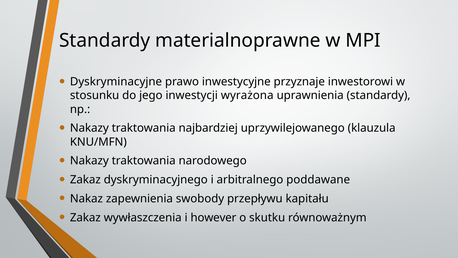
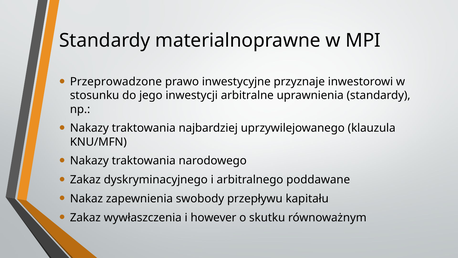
Dyskryminacyjne: Dyskryminacyjne -> Przeprowadzone (116, 82)
wyrażona: wyrażona -> arbitralne (247, 95)
